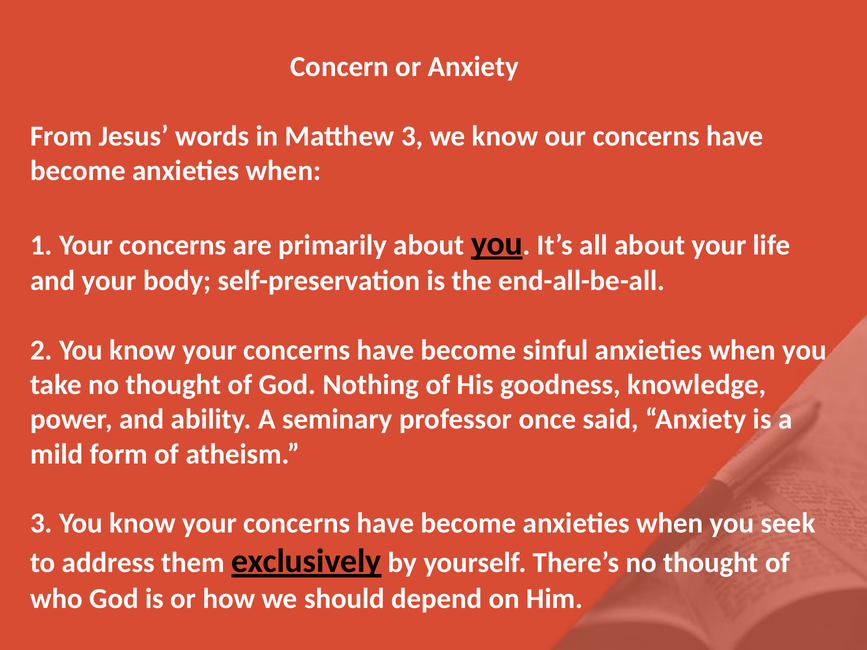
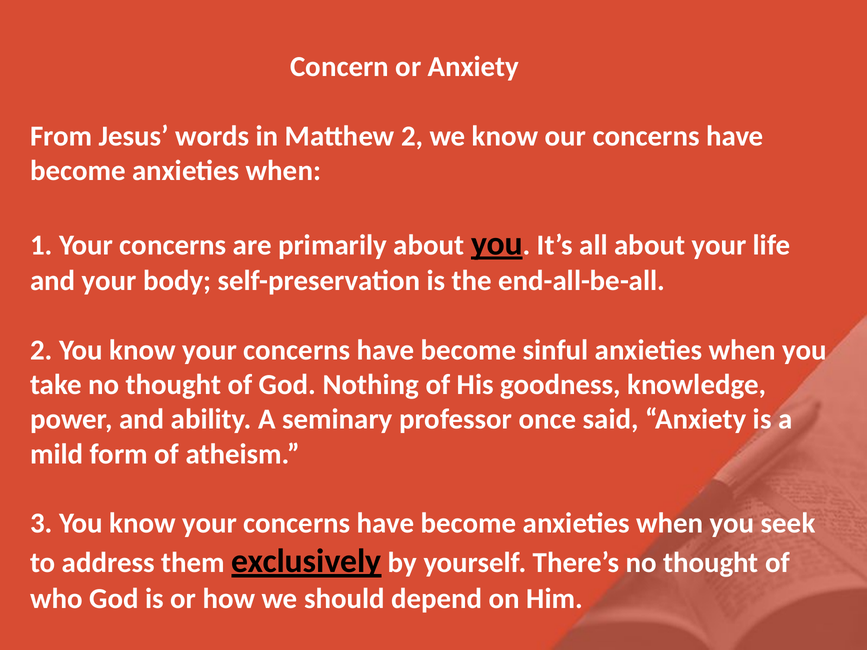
Matthew 3: 3 -> 2 (412, 136)
